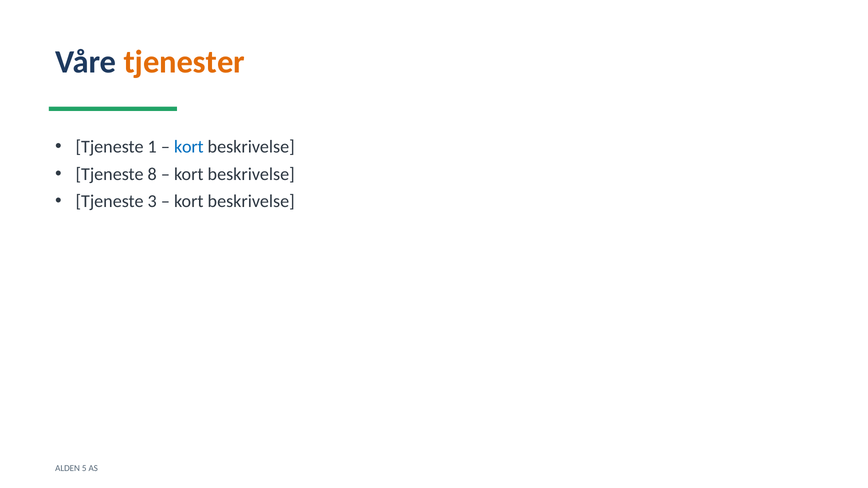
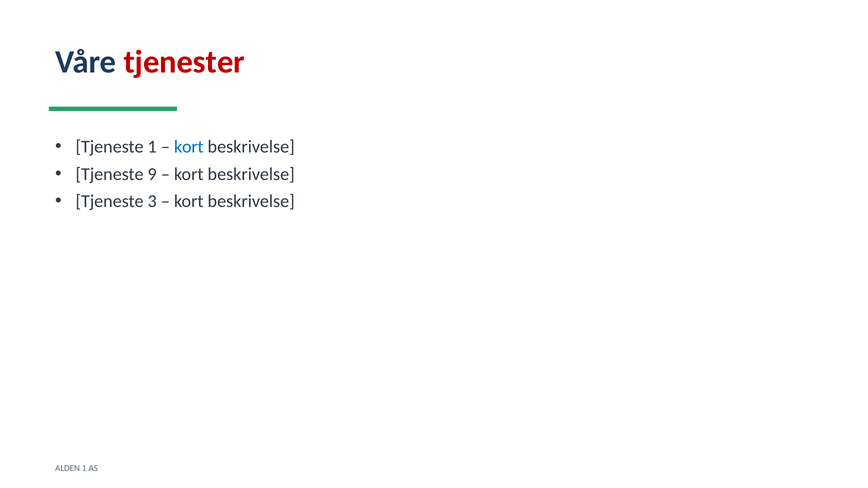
tjenester colour: orange -> red (184, 62)
8: 8 -> 9 (152, 174)
ALDEN 5: 5 -> 1 (84, 468)
